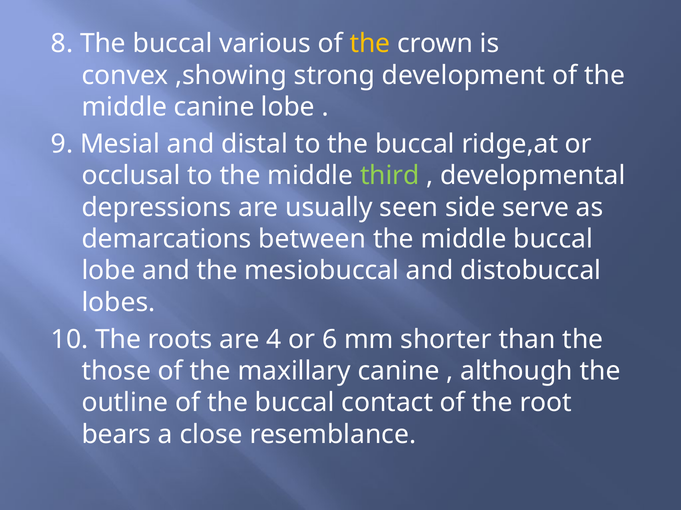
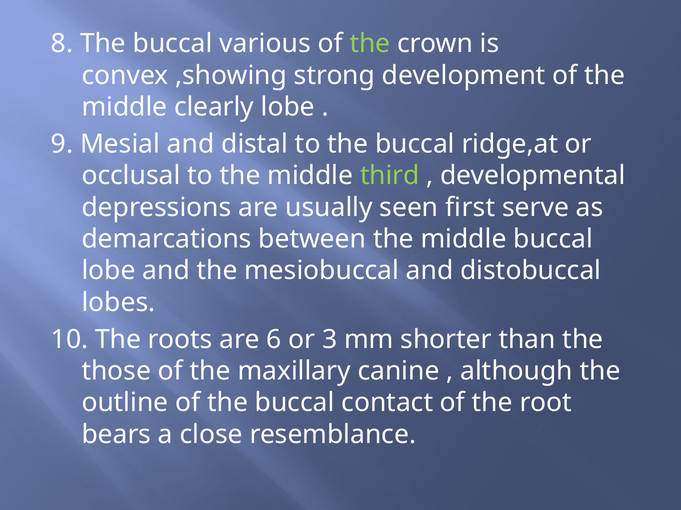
the colour: yellow -> light green (370, 44)
middle canine: canine -> clearly (214, 107)
side: side -> first (470, 208)
4: 4 -> 6 (274, 340)
6: 6 -> 3 (330, 340)
